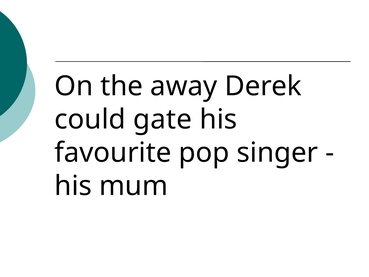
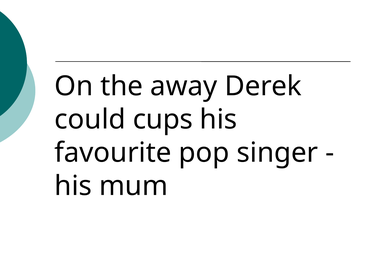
gate: gate -> cups (163, 119)
